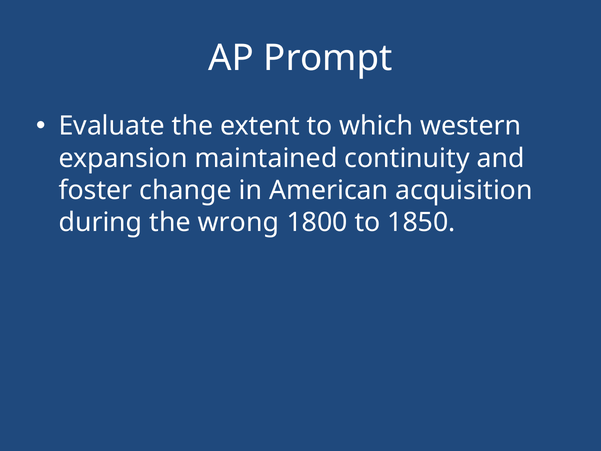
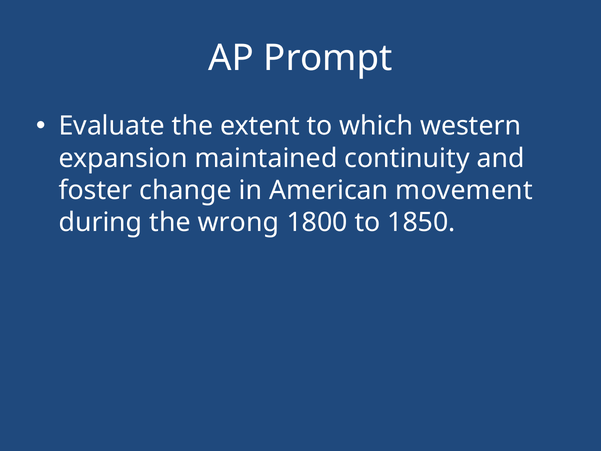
acquisition: acquisition -> movement (464, 190)
